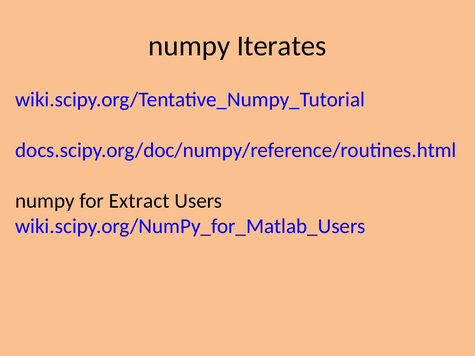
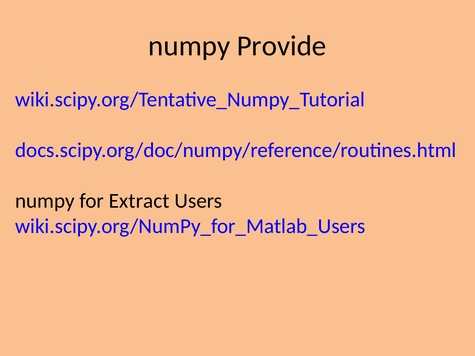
Iterates: Iterates -> Provide (282, 46)
